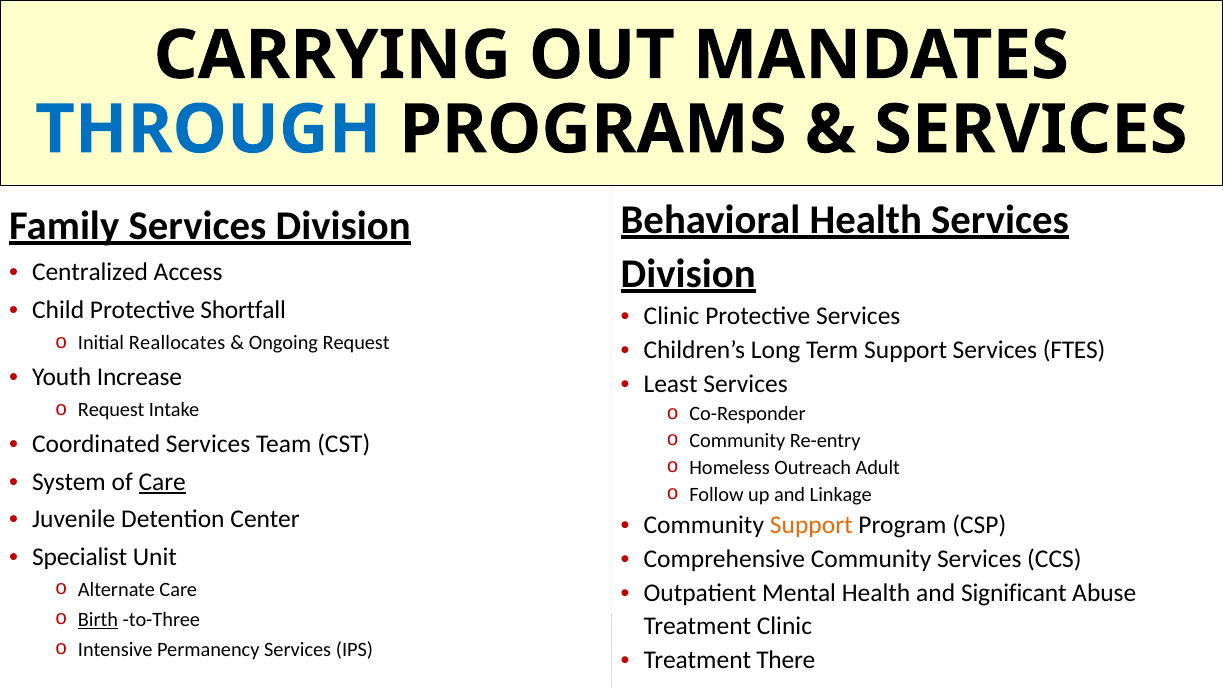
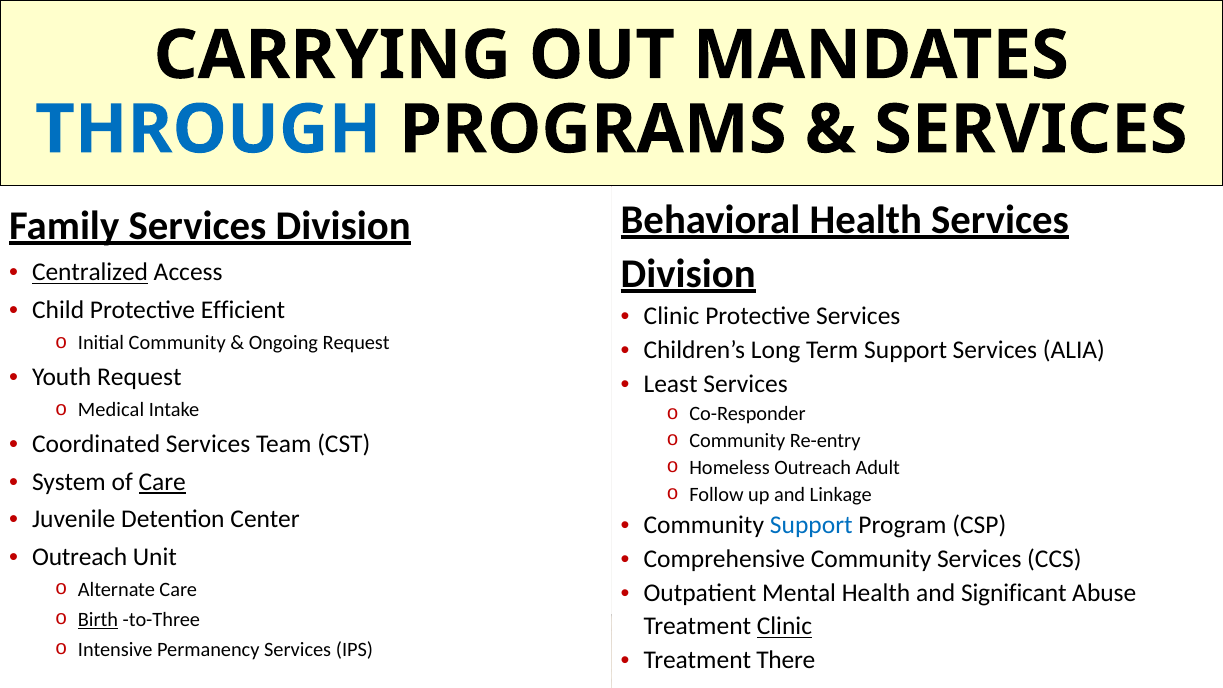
Centralized underline: none -> present (90, 272)
Shortfall: Shortfall -> Efficient (243, 310)
Initial Reallocates: Reallocates -> Community (177, 343)
FTES: FTES -> ALIA (1074, 350)
Youth Increase: Increase -> Request (139, 377)
Request: Request -> Medical (111, 410)
Support colour: orange -> blue (811, 525)
Specialist: Specialist -> Outreach (80, 557)
Clinic underline: none -> present (784, 626)
